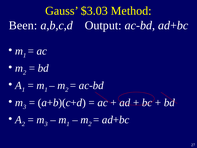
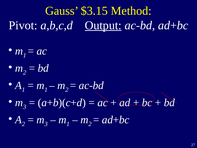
$3.03: $3.03 -> $3.15 (94, 11)
Been: Been -> Pivot (23, 25)
Output underline: none -> present (103, 25)
